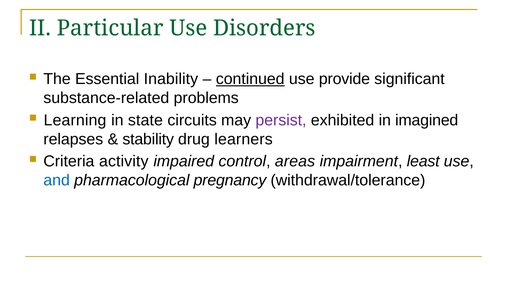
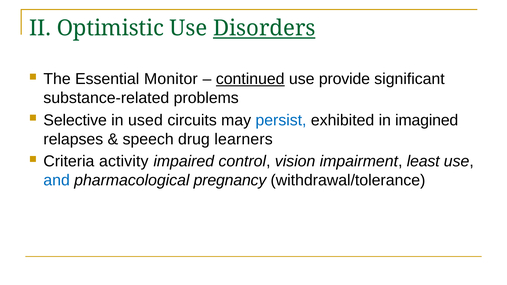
Particular: Particular -> Optimistic (110, 28)
Disorders underline: none -> present (264, 28)
Inability: Inability -> Monitor (171, 79)
Learning: Learning -> Selective (75, 120)
state: state -> used (145, 120)
persist colour: purple -> blue (281, 120)
stability: stability -> speech (148, 139)
areas: areas -> vision (295, 161)
